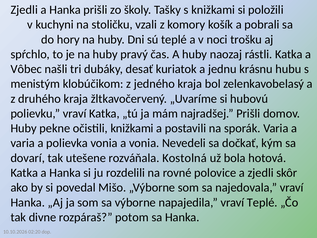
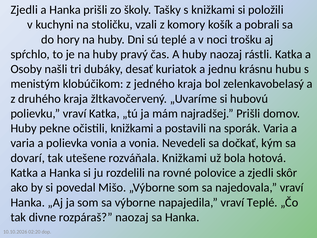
Vôbec: Vôbec -> Osoby (26, 69)
rozváňala Kostolná: Kostolná -> Knižkami (185, 158)
rozpáraš potom: potom -> naozaj (132, 217)
